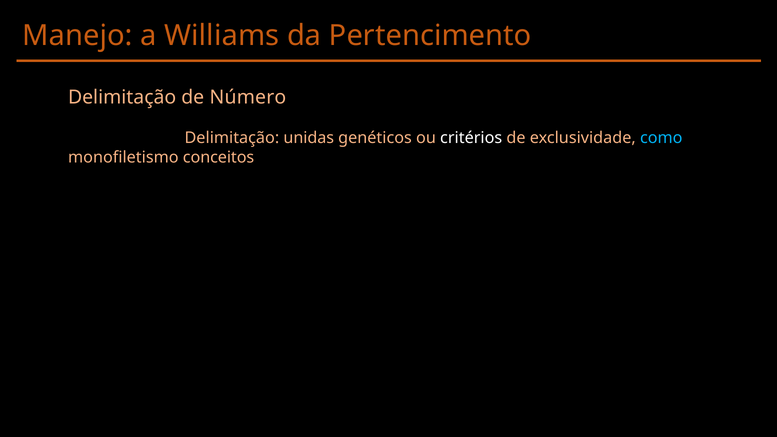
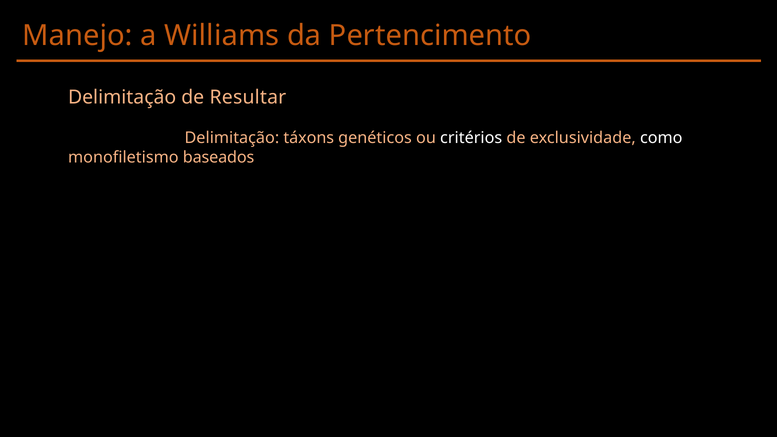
Número: Número -> Resultar (248, 97)
unidas: unidas -> táxons (309, 138)
como colour: light blue -> white (661, 138)
conceitos: conceitos -> baseados (219, 157)
